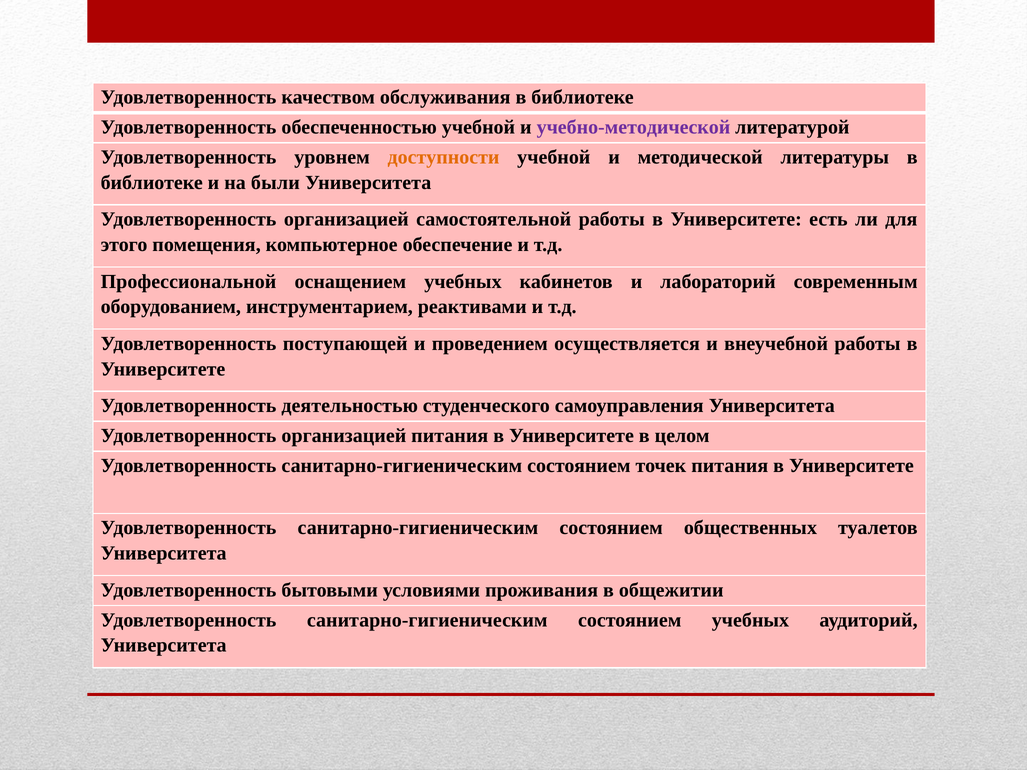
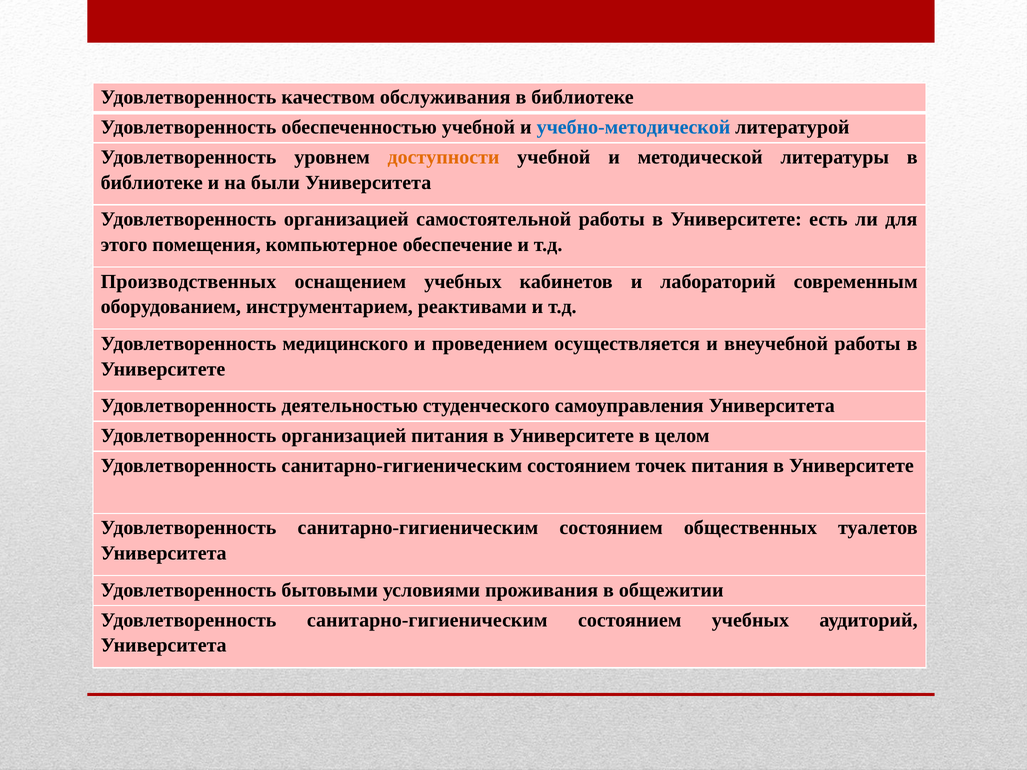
учебно-методической colour: purple -> blue (633, 127)
Профессиональной: Профессиональной -> Производственных (188, 282)
поступающей: поступающей -> медицинского (345, 344)
